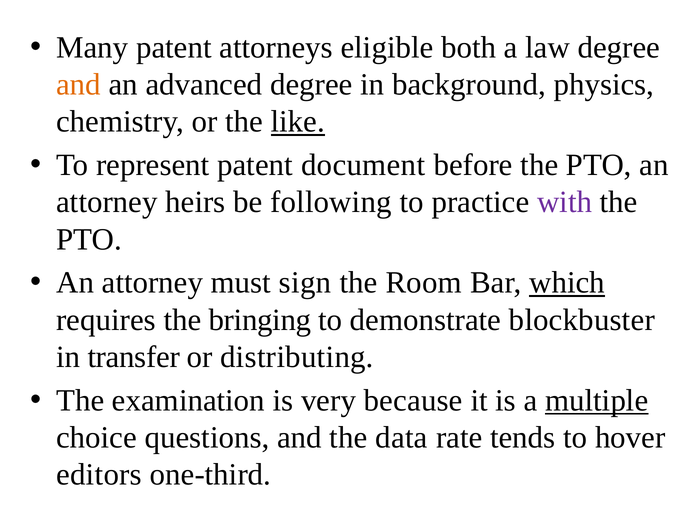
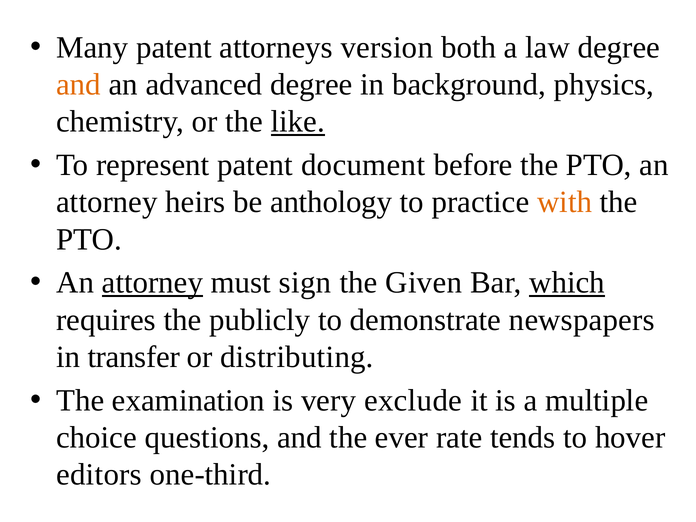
eligible: eligible -> version (387, 47)
following: following -> anthology (331, 202)
with colour: purple -> orange (565, 202)
attorney underline: none -> present (152, 283)
Room: Room -> Given (424, 283)
bringing: bringing -> publicly (260, 320)
blockbuster: blockbuster -> newspapers (582, 320)
because: because -> exclude (413, 400)
multiple underline: present -> none (597, 400)
data: data -> ever (402, 438)
